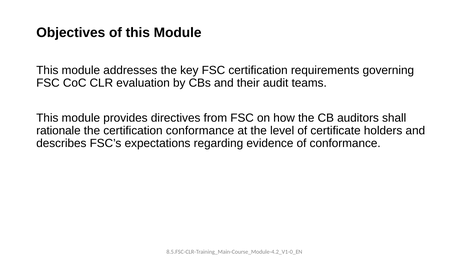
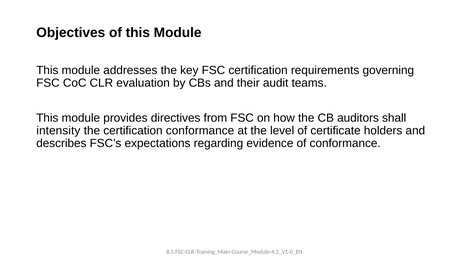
rationale: rationale -> intensity (58, 131)
